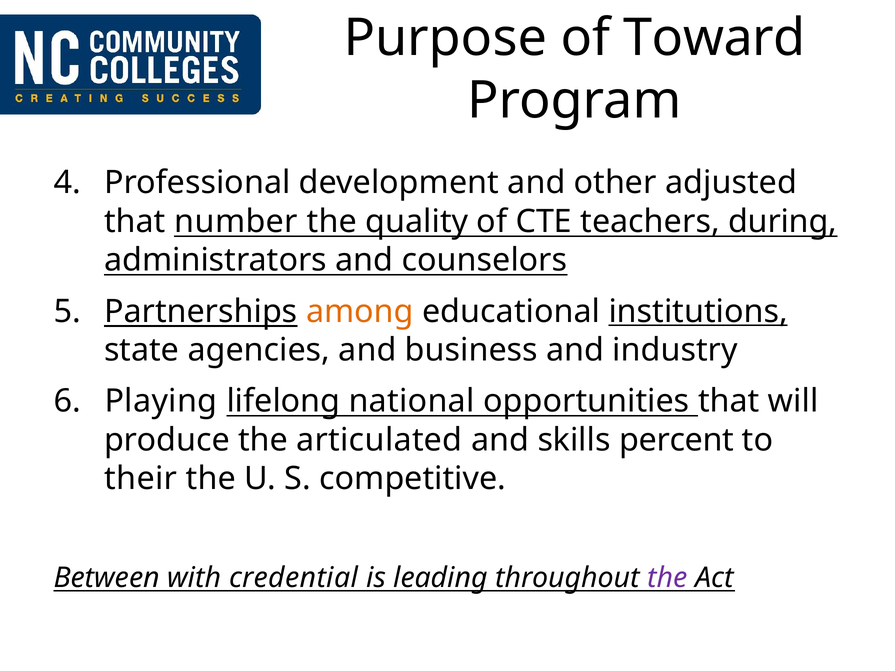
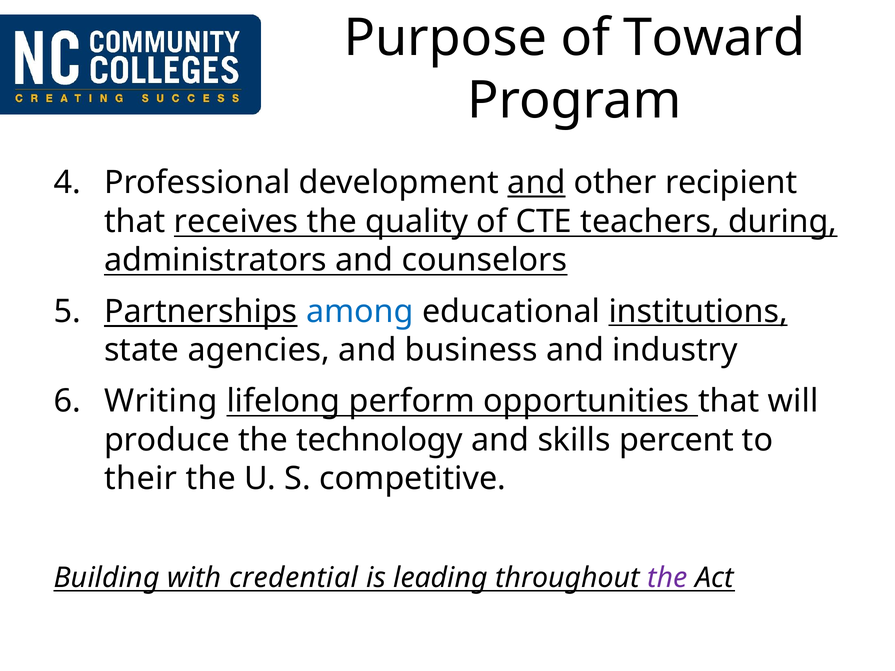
and underline: none -> present (536, 183)
adjusted: adjusted -> recipient (731, 183)
number: number -> receives (236, 222)
among colour: orange -> blue (360, 311)
Playing: Playing -> Writing (161, 401)
national: national -> perform (412, 401)
articulated: articulated -> technology (380, 440)
Between: Between -> Building (107, 578)
